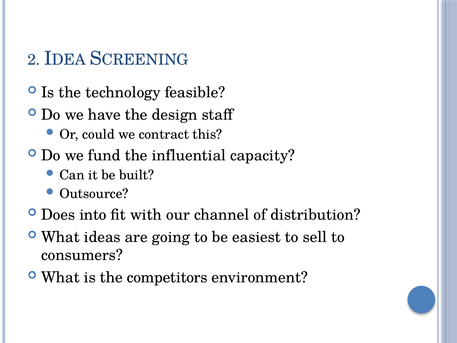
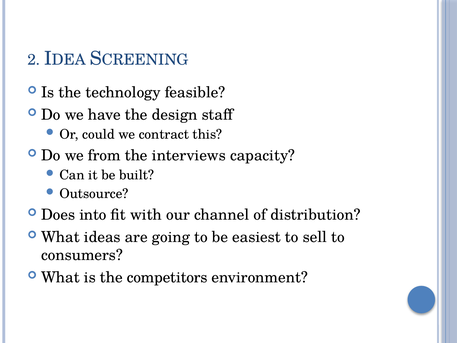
fund: fund -> from (104, 155)
influential: influential -> interviews (189, 155)
